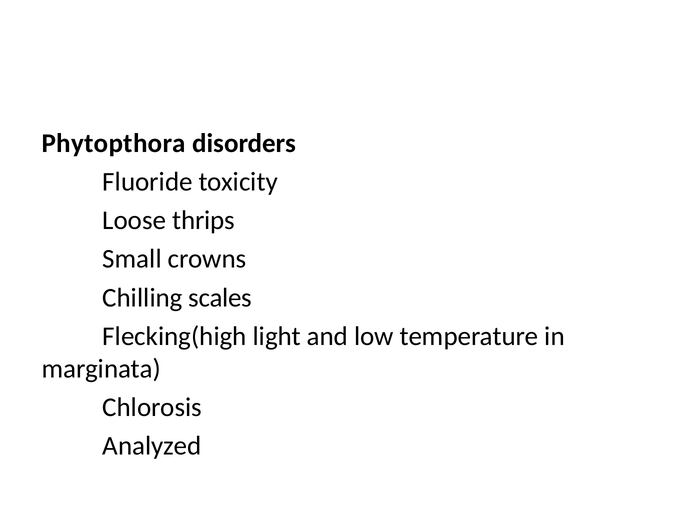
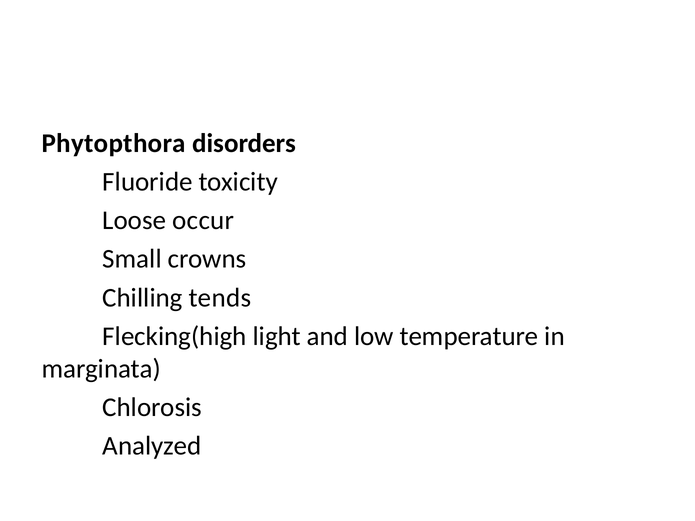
thrips: thrips -> occur (203, 220)
scales: scales -> tends (220, 298)
